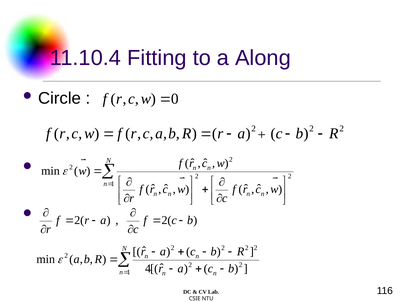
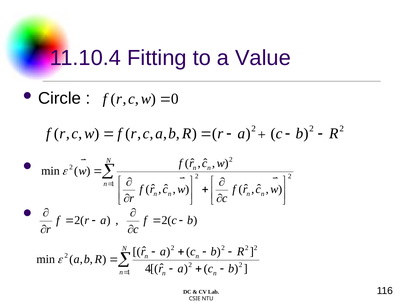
Along: Along -> Value (263, 58)
